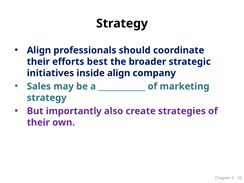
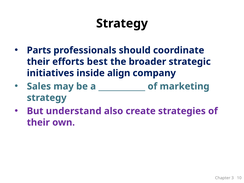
Align: Align -> Parts (39, 50)
importantly: importantly -> understand (74, 111)
